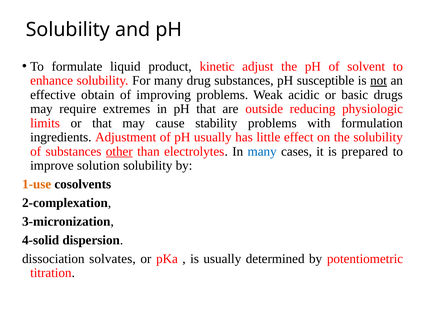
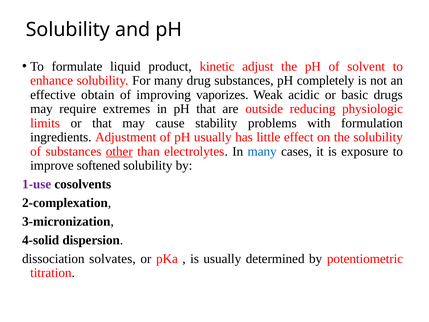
susceptible: susceptible -> completely (326, 80)
not underline: present -> none (379, 80)
improving problems: problems -> vaporizes (222, 95)
prepared: prepared -> exposure (365, 151)
solution: solution -> softened (98, 165)
1-use colour: orange -> purple (37, 184)
